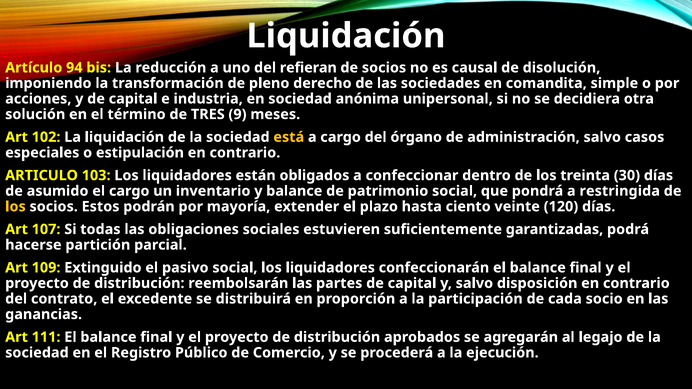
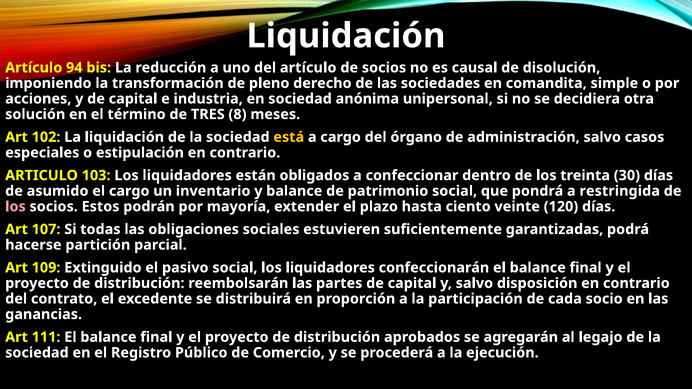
del refieran: refieran -> artículo (308, 68)
9: 9 -> 8 (237, 114)
los colour: yellow -> pink (15, 207)
